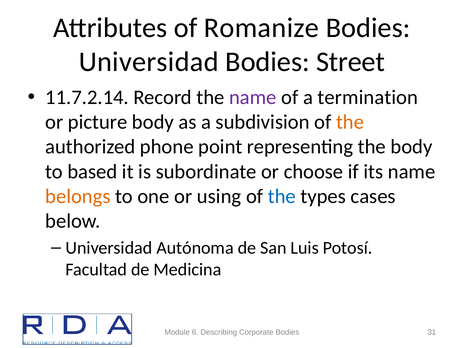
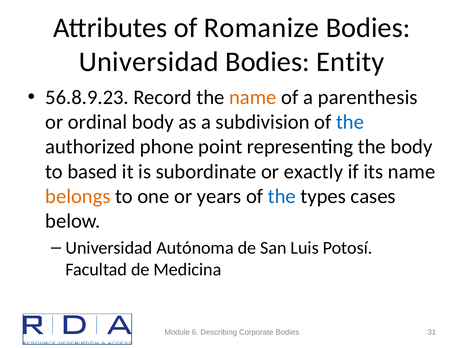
Street: Street -> Entity (350, 62)
11.7.2.14: 11.7.2.14 -> 56.8.9.23 (87, 97)
name colour: purple -> orange (253, 97)
termination: termination -> parenthesis (368, 97)
picture: picture -> ordinal (98, 122)
the colour: orange -> blue (350, 122)
choose: choose -> exactly (313, 172)
using: using -> years (219, 196)
